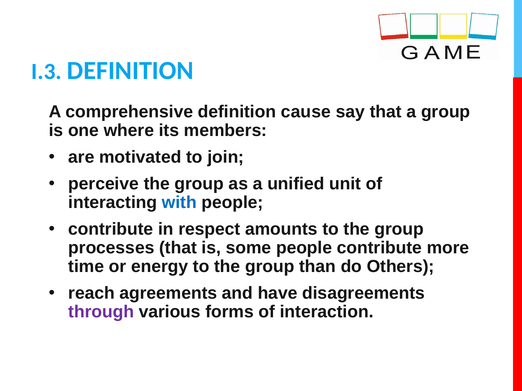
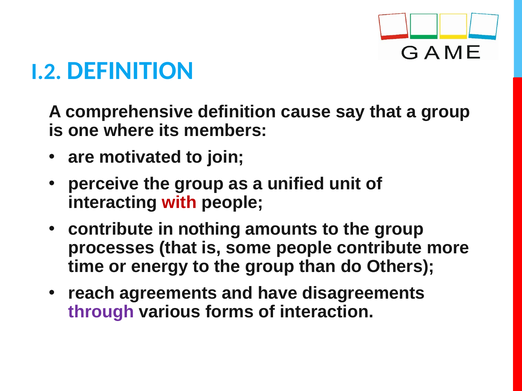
I.3: I.3 -> I.2 (46, 72)
with colour: blue -> red (179, 203)
respect: respect -> nothing (209, 229)
